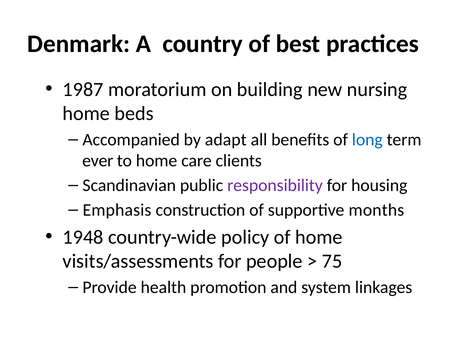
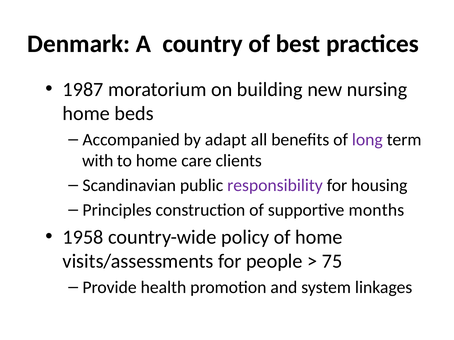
long colour: blue -> purple (367, 140)
ever: ever -> with (98, 161)
Emphasis: Emphasis -> Principles (117, 210)
1948: 1948 -> 1958 (83, 237)
